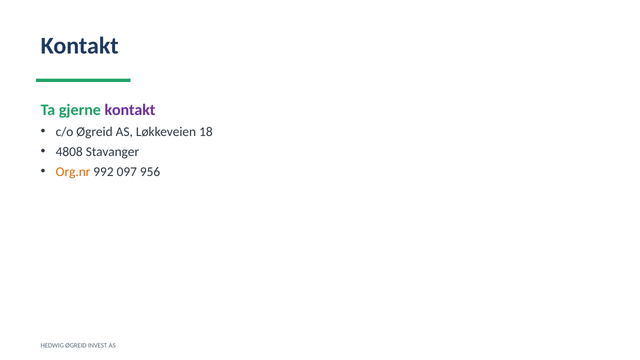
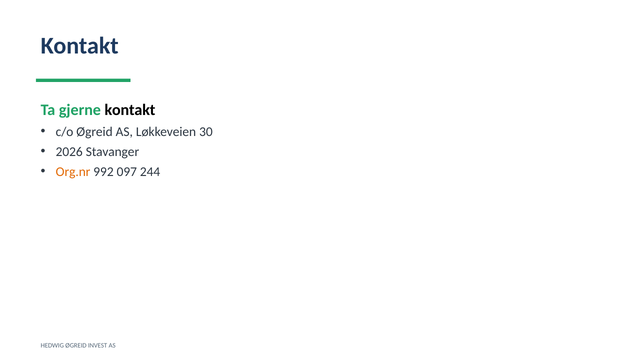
kontakt colour: purple -> black (130, 110)
18: 18 -> 30 (206, 132)
4808: 4808 -> 2026 (69, 152)
956: 956 -> 244 (150, 172)
